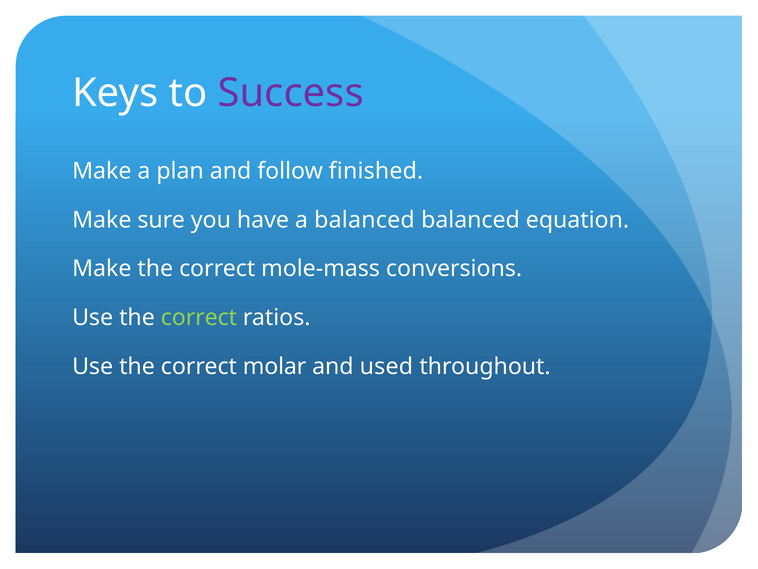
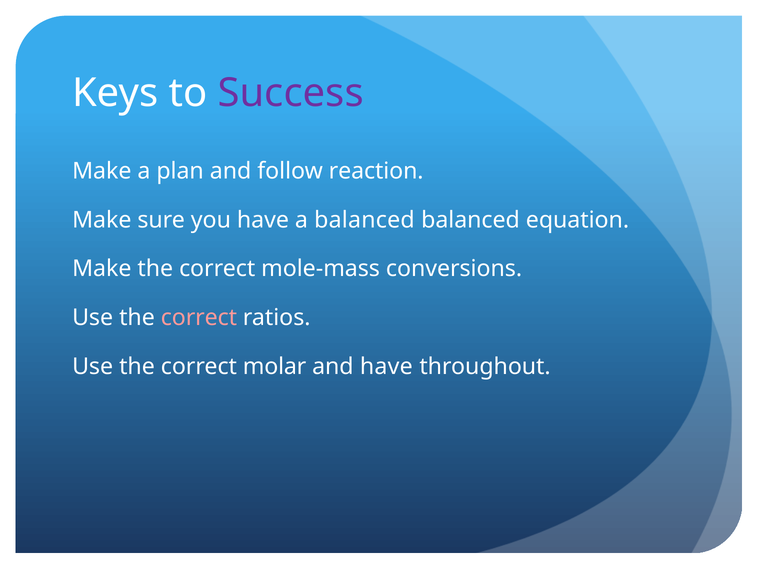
finished: finished -> reaction (376, 171)
correct colour: light green -> pink (199, 317)
and used: used -> have (386, 366)
